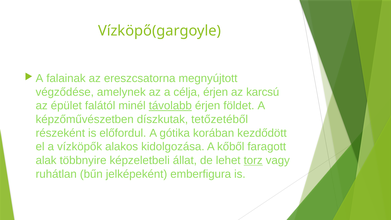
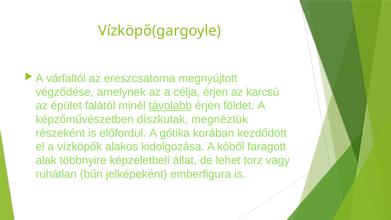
falainak: falainak -> várfaltól (66, 78)
tetőzetéből: tetőzetéből -> megnéztük (220, 119)
torz underline: present -> none (253, 160)
